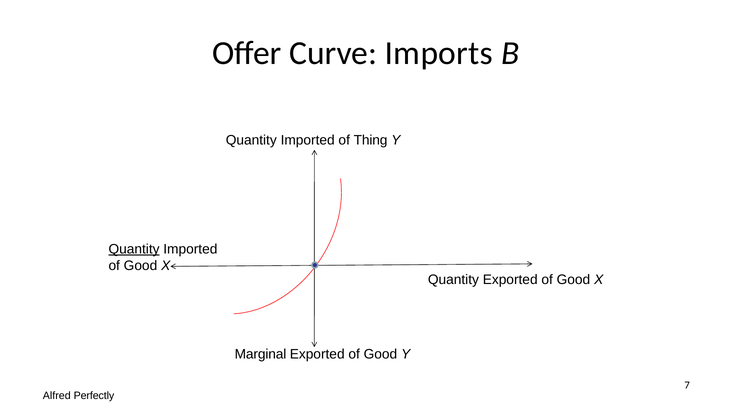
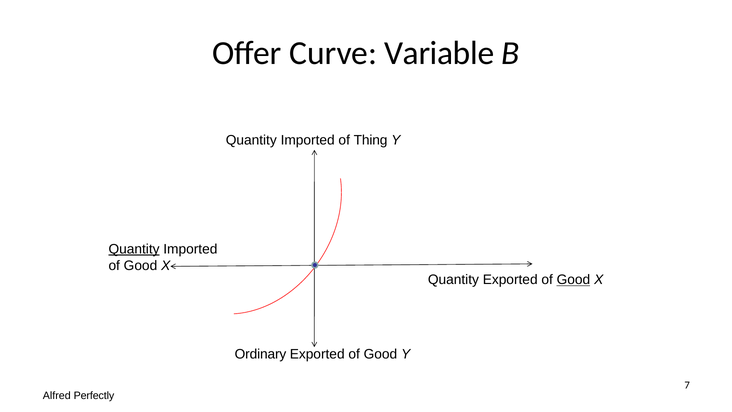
Imports: Imports -> Variable (439, 53)
Good underline: none -> present (573, 280)
Marginal: Marginal -> Ordinary (261, 354)
